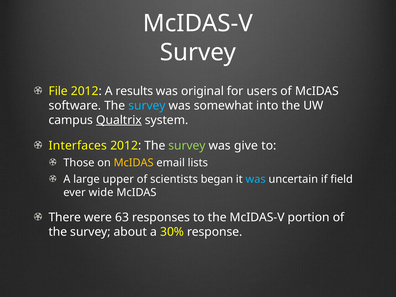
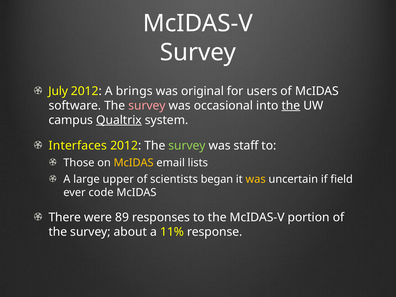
File: File -> July (58, 91)
results: results -> brings (134, 91)
survey colour: light blue -> pink (147, 106)
somewhat: somewhat -> occasional (223, 106)
the underline: none -> present (291, 106)
give: give -> staff (246, 146)
was colour: light blue -> yellow (256, 179)
wide: wide -> code (101, 192)
63: 63 -> 89 (122, 217)
30%: 30% -> 11% (172, 232)
